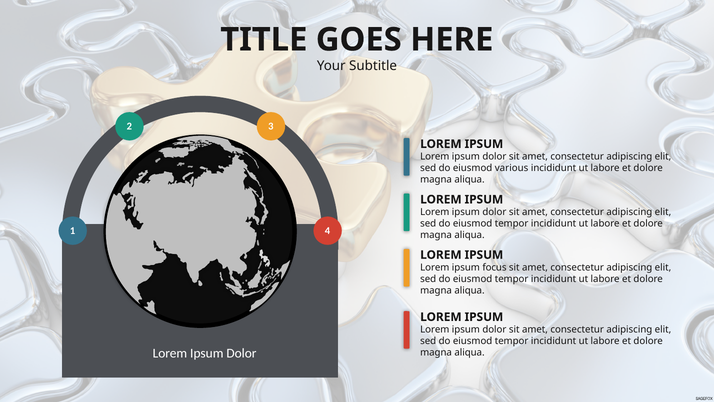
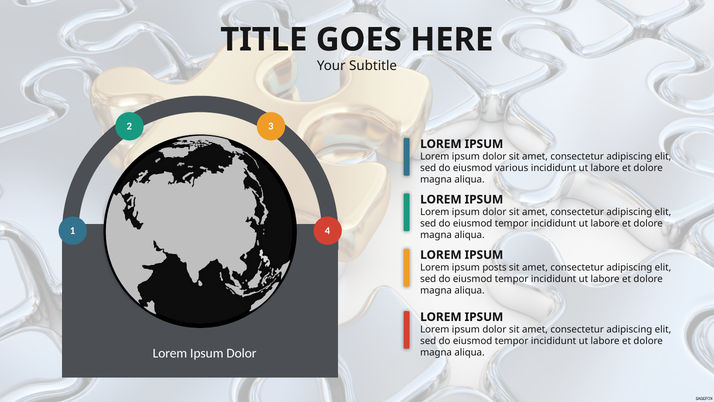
focus: focus -> posts (494, 267)
